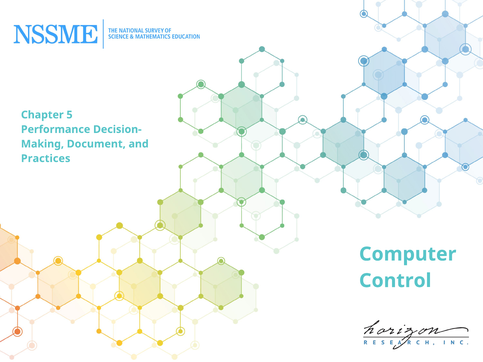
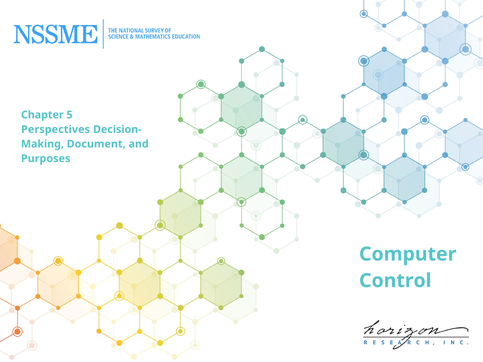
Performance: Performance -> Perspectives (56, 129)
Practices: Practices -> Purposes (46, 159)
